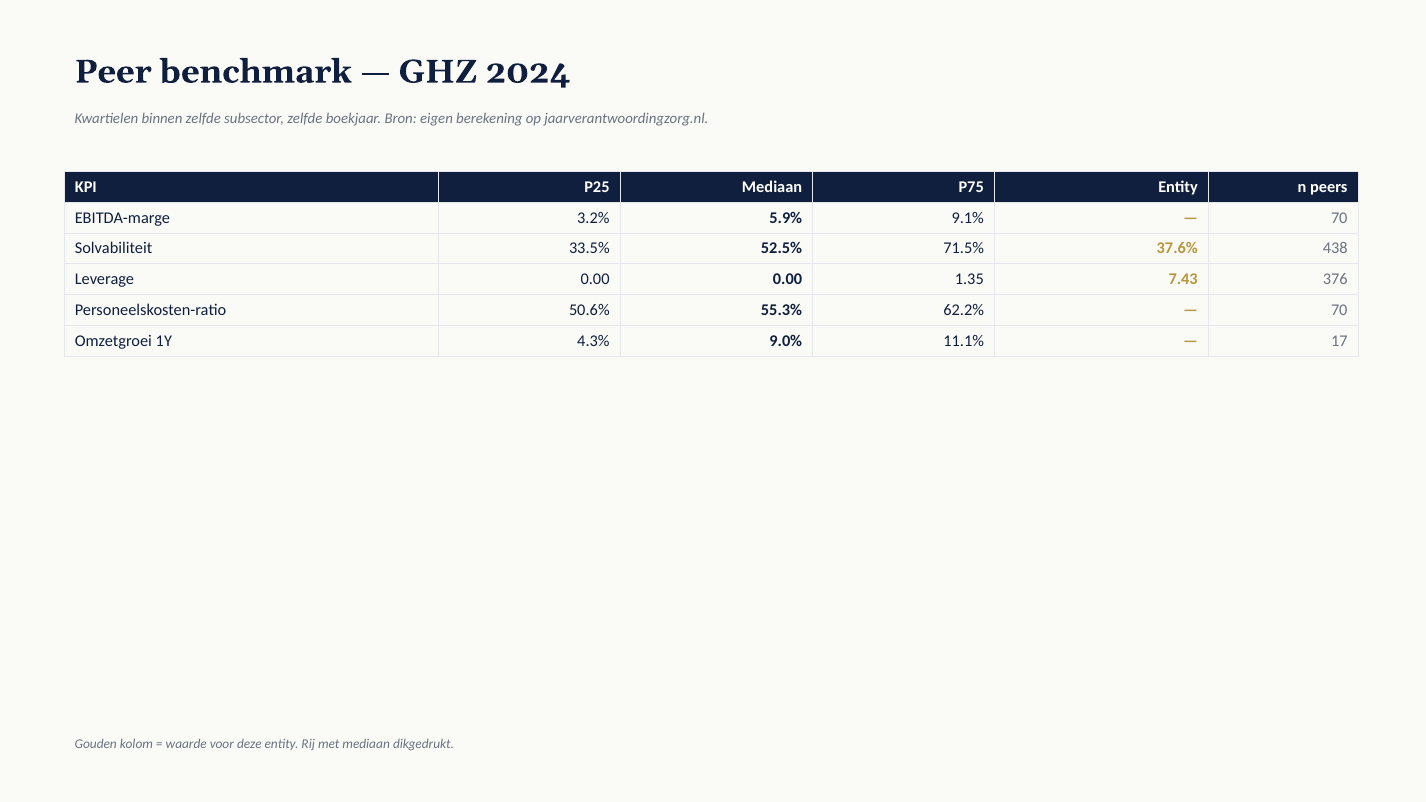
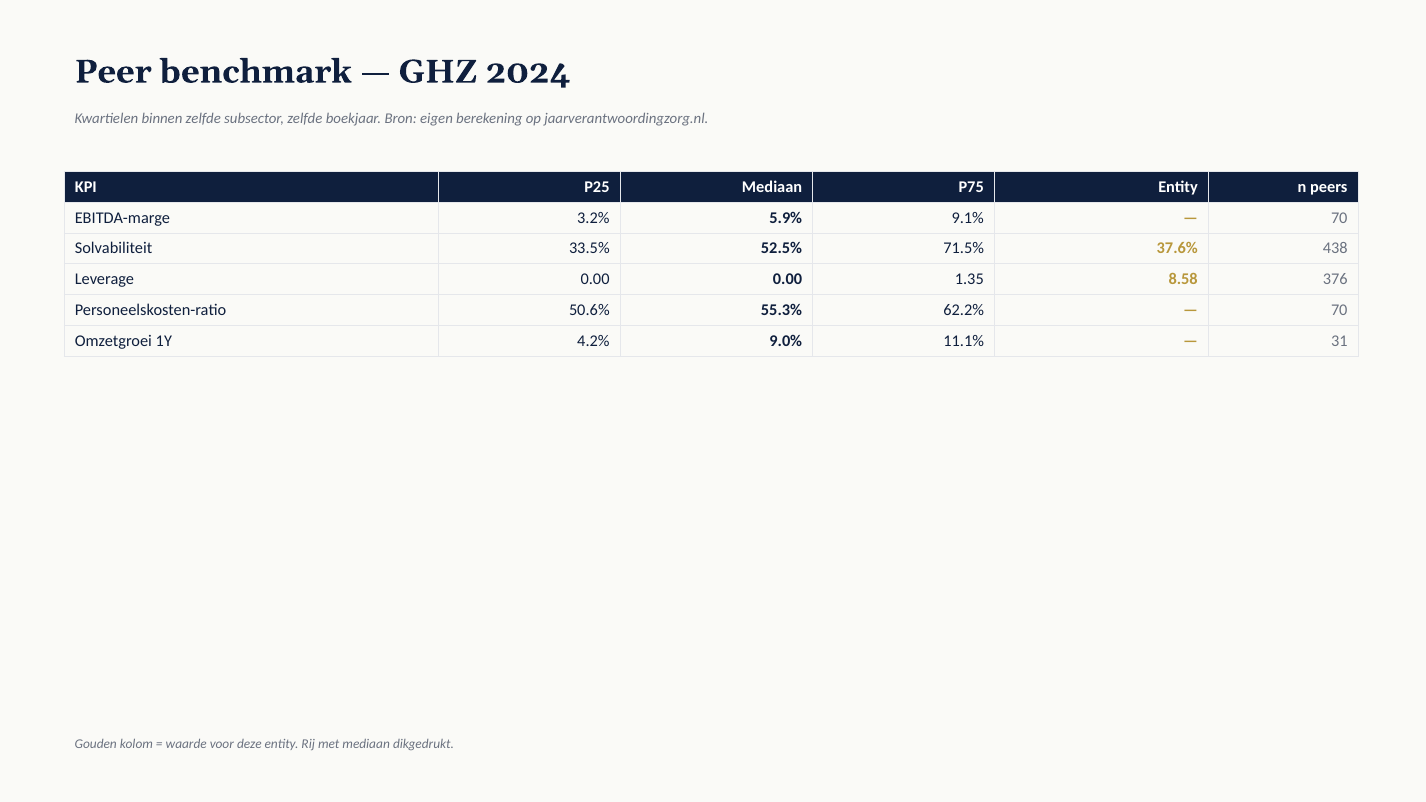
7.43: 7.43 -> 8.58 (1183, 279)
4.3%: 4.3% -> 4.2% (593, 341)
17: 17 -> 31 (1339, 341)
